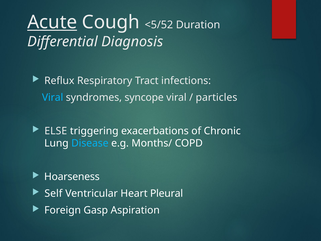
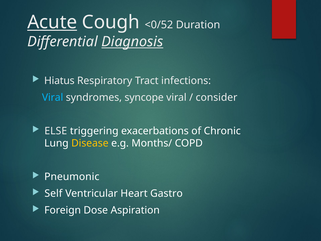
<5/52: <5/52 -> <0/52 (159, 25)
Diagnosis underline: none -> present (132, 42)
Reflux: Reflux -> Hiatus (59, 81)
particles: particles -> consider (217, 97)
Disease colour: light blue -> yellow (90, 143)
Hoarseness: Hoarseness -> Pneumonic (72, 177)
Pleural: Pleural -> Gastro (166, 193)
Gasp: Gasp -> Dose (96, 210)
